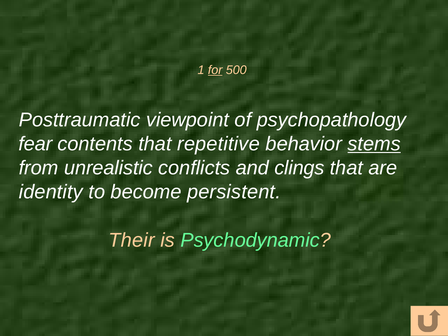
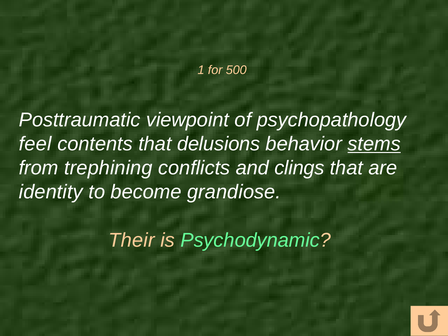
for underline: present -> none (215, 70)
fear: fear -> feel (35, 144)
repetitive: repetitive -> delusions (219, 144)
unrealistic: unrealistic -> trephining (108, 168)
persistent: persistent -> grandiose (234, 192)
